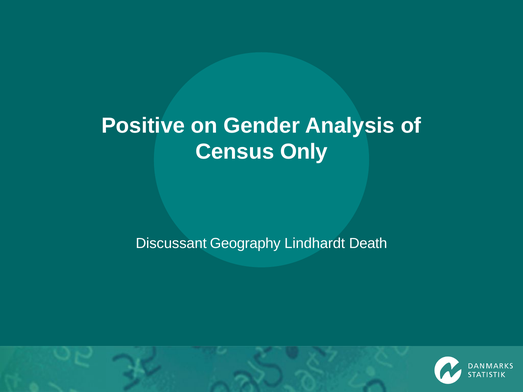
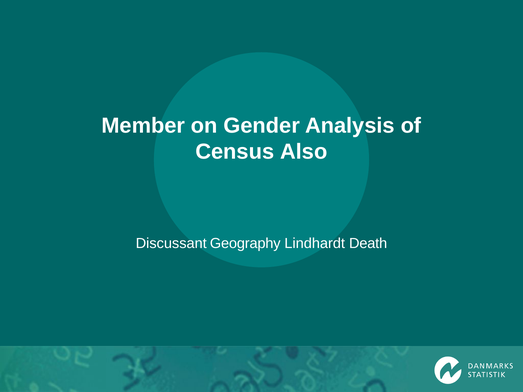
Positive: Positive -> Member (143, 126)
Only: Only -> Also (304, 152)
